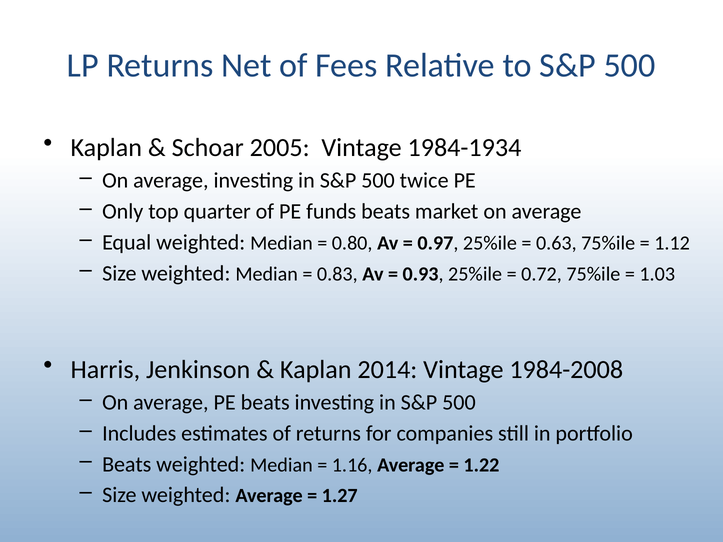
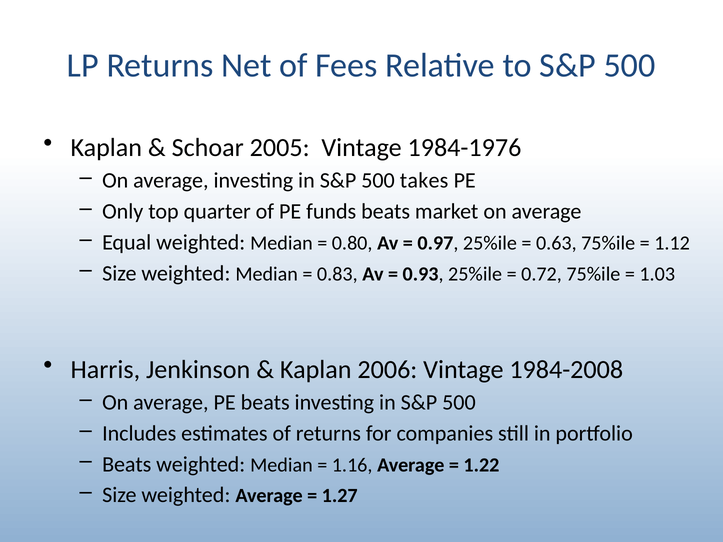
1984-1934: 1984-1934 -> 1984-1976 (464, 148)
twice: twice -> takes (424, 181)
2014: 2014 -> 2006 (387, 370)
